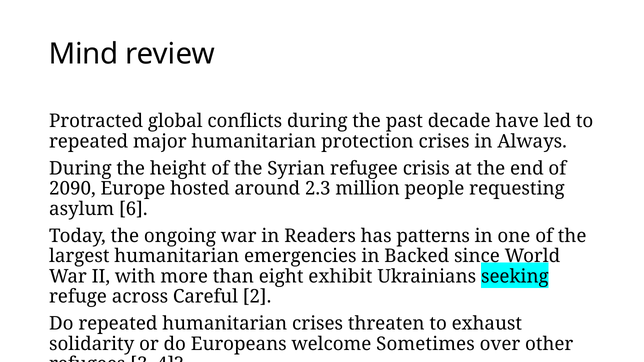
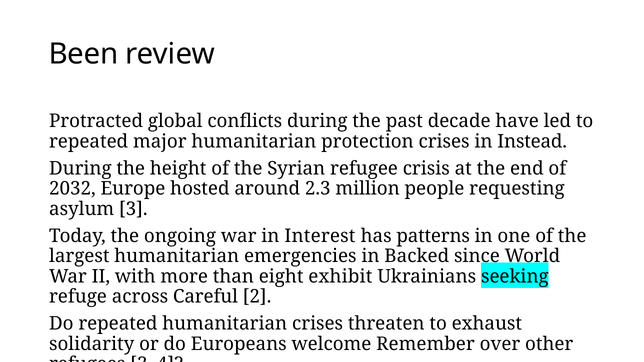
Mind: Mind -> Been (83, 54)
Always: Always -> Instead (532, 141)
2090: 2090 -> 2032 (72, 189)
asylum 6: 6 -> 3 (133, 209)
Readers: Readers -> Interest (320, 236)
Sometimes: Sometimes -> Remember (426, 344)
